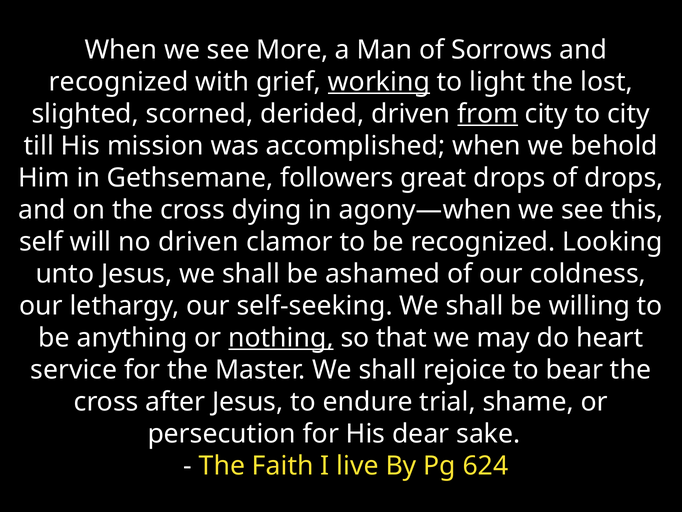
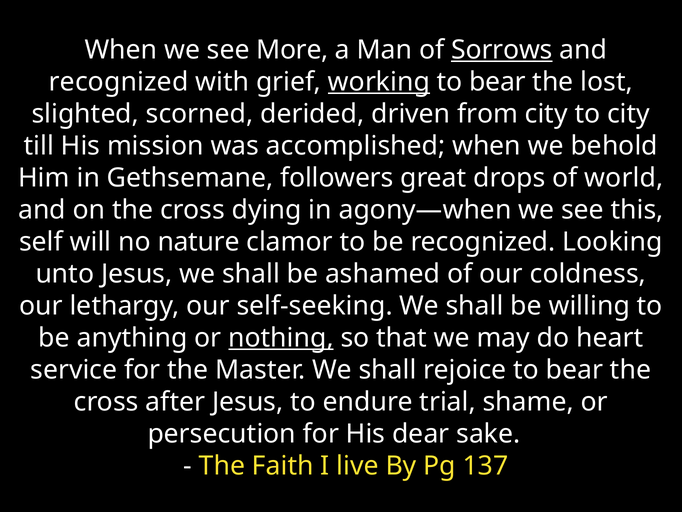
Sorrows underline: none -> present (502, 50)
light: light -> bear (498, 82)
from underline: present -> none (488, 114)
of drops: drops -> world (624, 178)
no driven: driven -> nature (199, 242)
624: 624 -> 137 (486, 465)
